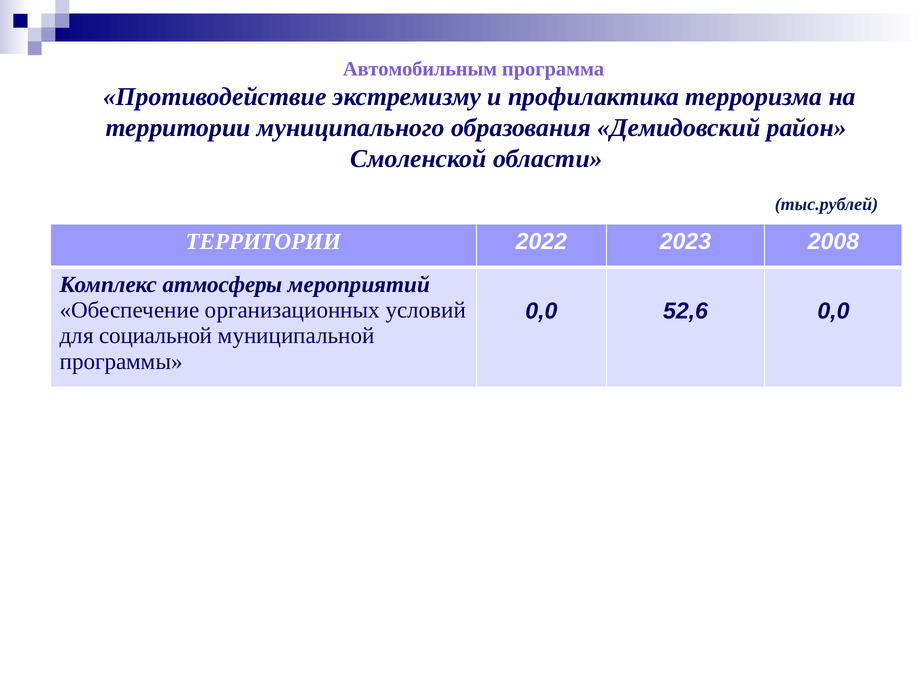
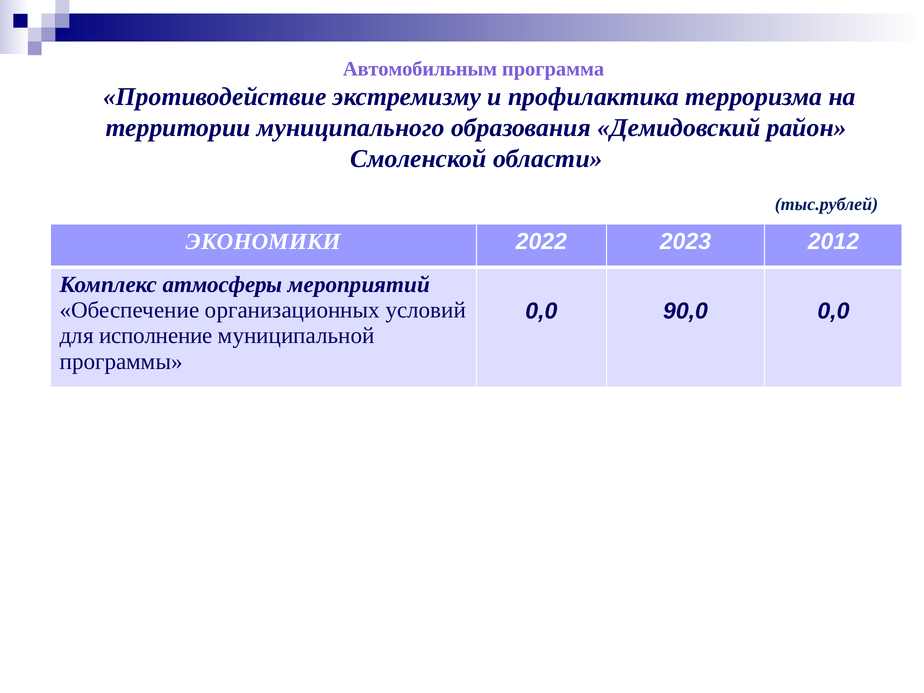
ТЕРРИТОРИИ: ТЕРРИТОРИИ -> ЭКОНОМИКИ (263, 241)
2008: 2008 -> 2012 (833, 242)
52,6: 52,6 -> 90,0 (685, 311)
социальной: социальной -> исполнение (156, 336)
